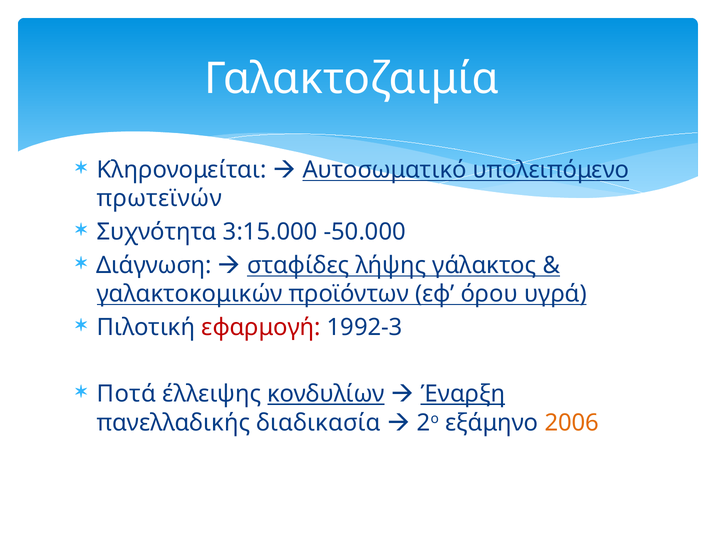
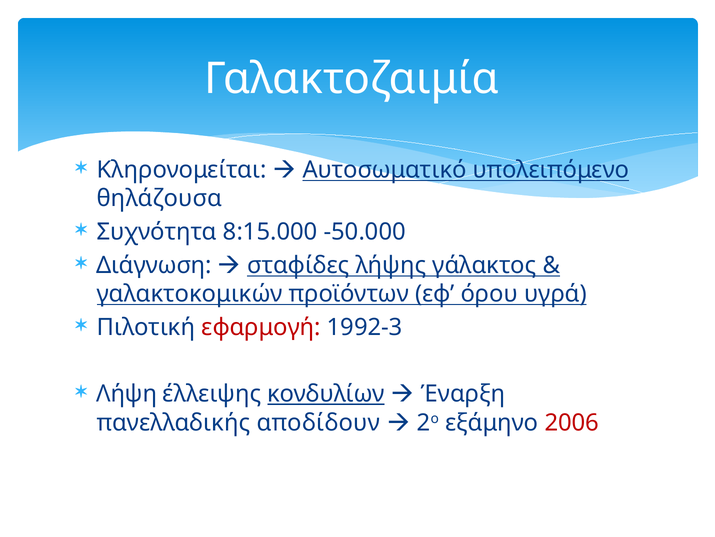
πρωτεϊνών: πρωτεϊνών -> θηλάζουσα (159, 198)
3:15.000: 3:15.000 -> 8:15.000 (270, 231)
Ποτά: Ποτά -> Λήψη (127, 393)
Έναρξη underline: present -> none (463, 393)
διαδικασία: διαδικασία -> αποδίδουν (318, 422)
2006 colour: orange -> red (572, 422)
